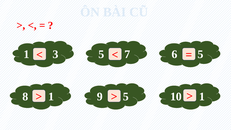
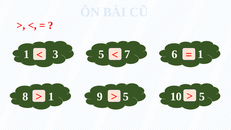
6 5: 5 -> 1 (201, 54)
10 1: 1 -> 5 (202, 96)
